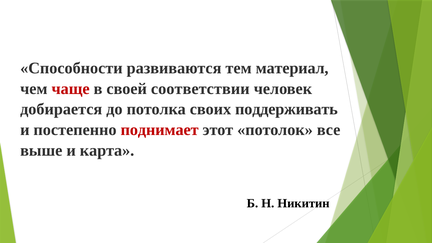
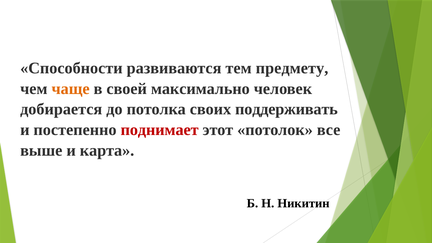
материал: материал -> предмету (292, 68)
чаще colour: red -> orange (71, 89)
соответствии: соответствии -> максимально (200, 89)
